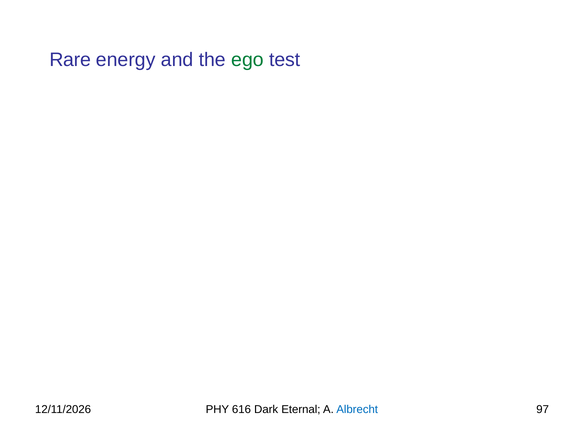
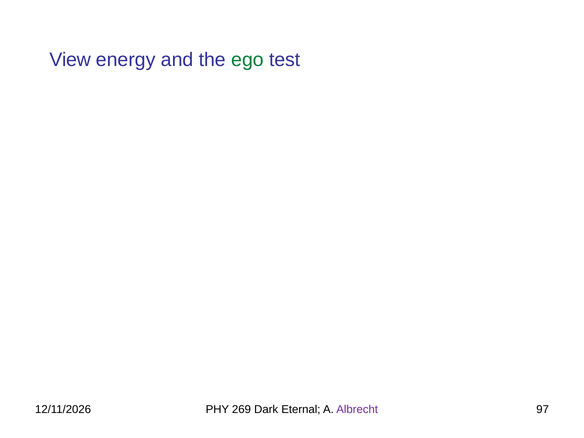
Rare: Rare -> View (70, 60)
616: 616 -> 269 (241, 409)
Albrecht colour: blue -> purple (357, 409)
